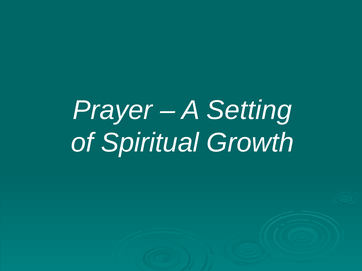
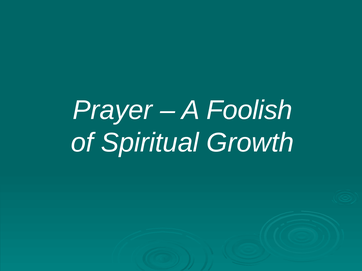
Setting: Setting -> Foolish (249, 110)
